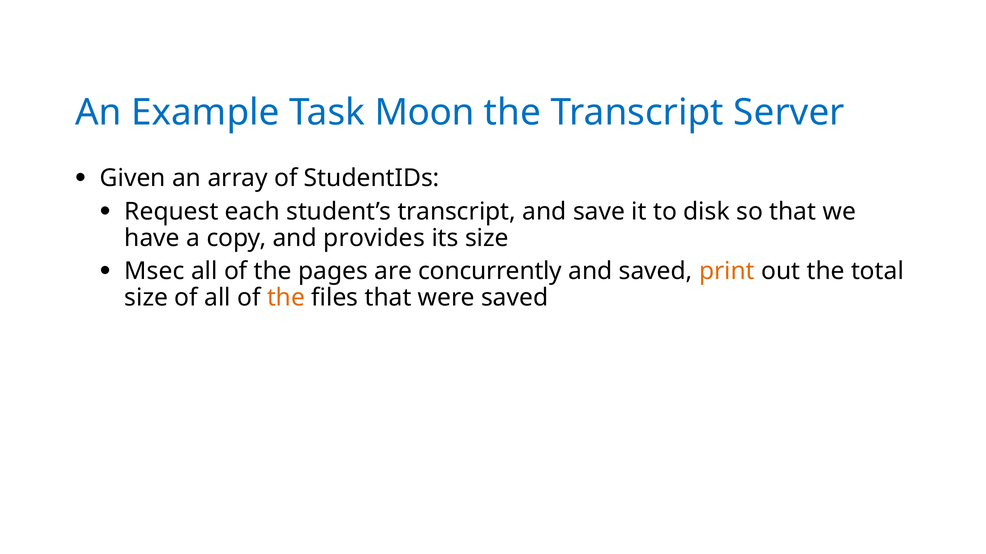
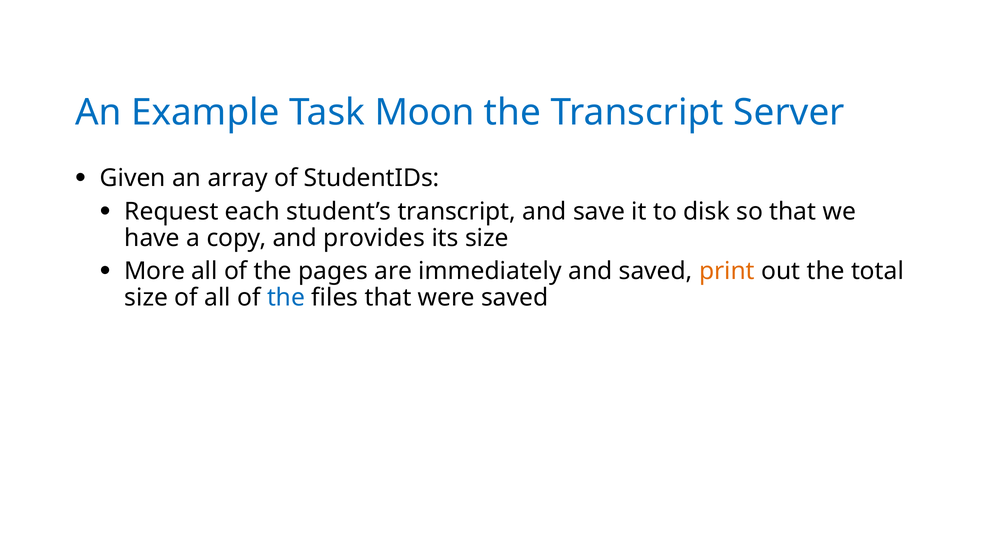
Msec: Msec -> More (155, 272)
concurrently: concurrently -> immediately (490, 272)
the colour: orange -> blue (286, 298)
